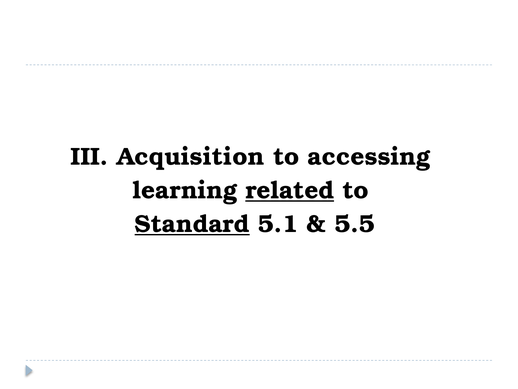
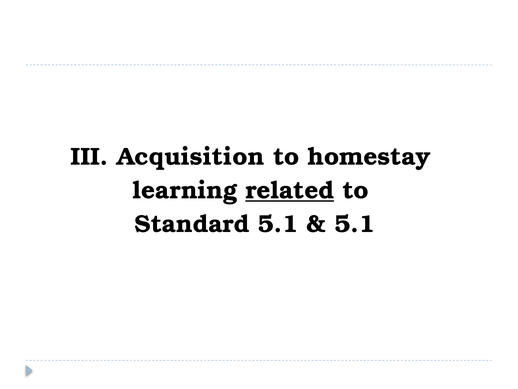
accessing: accessing -> homestay (369, 156)
Standard underline: present -> none (192, 224)
5.5: 5.5 -> 5.1 (355, 224)
